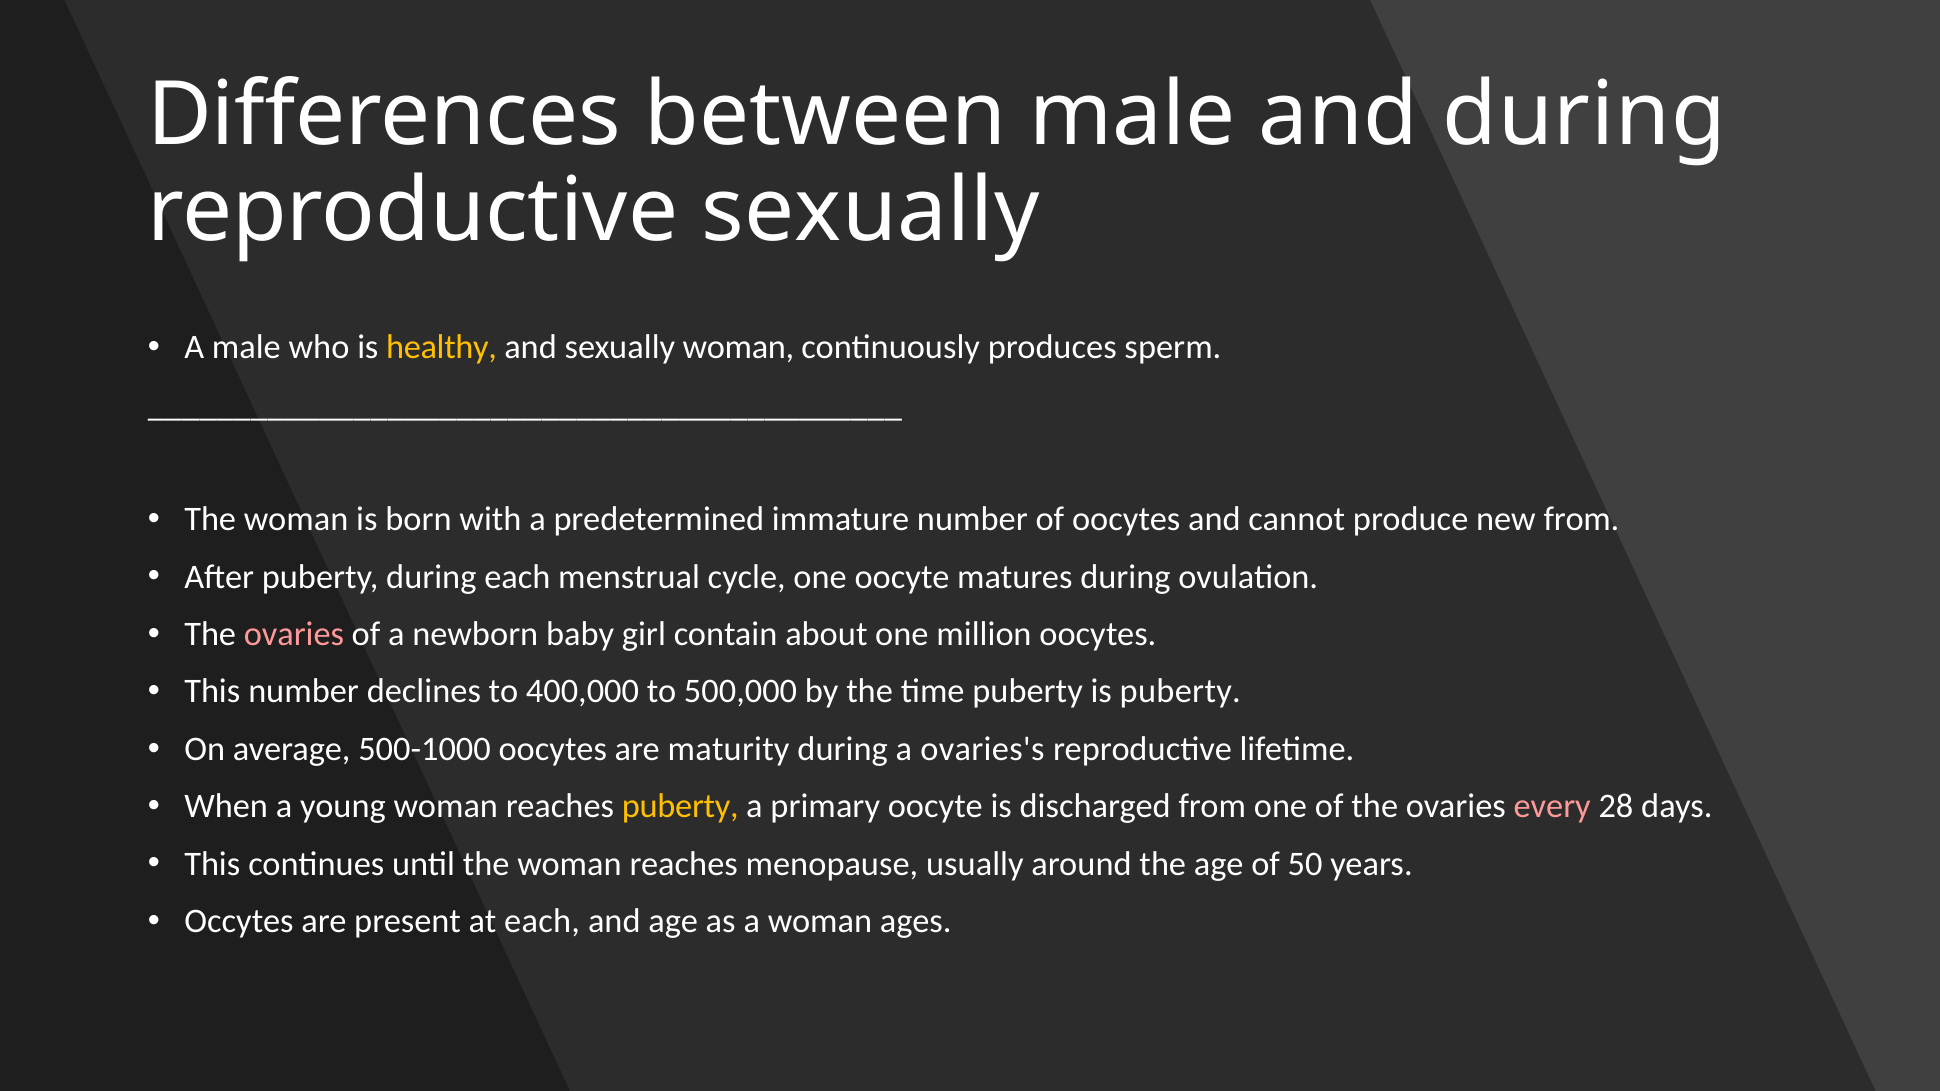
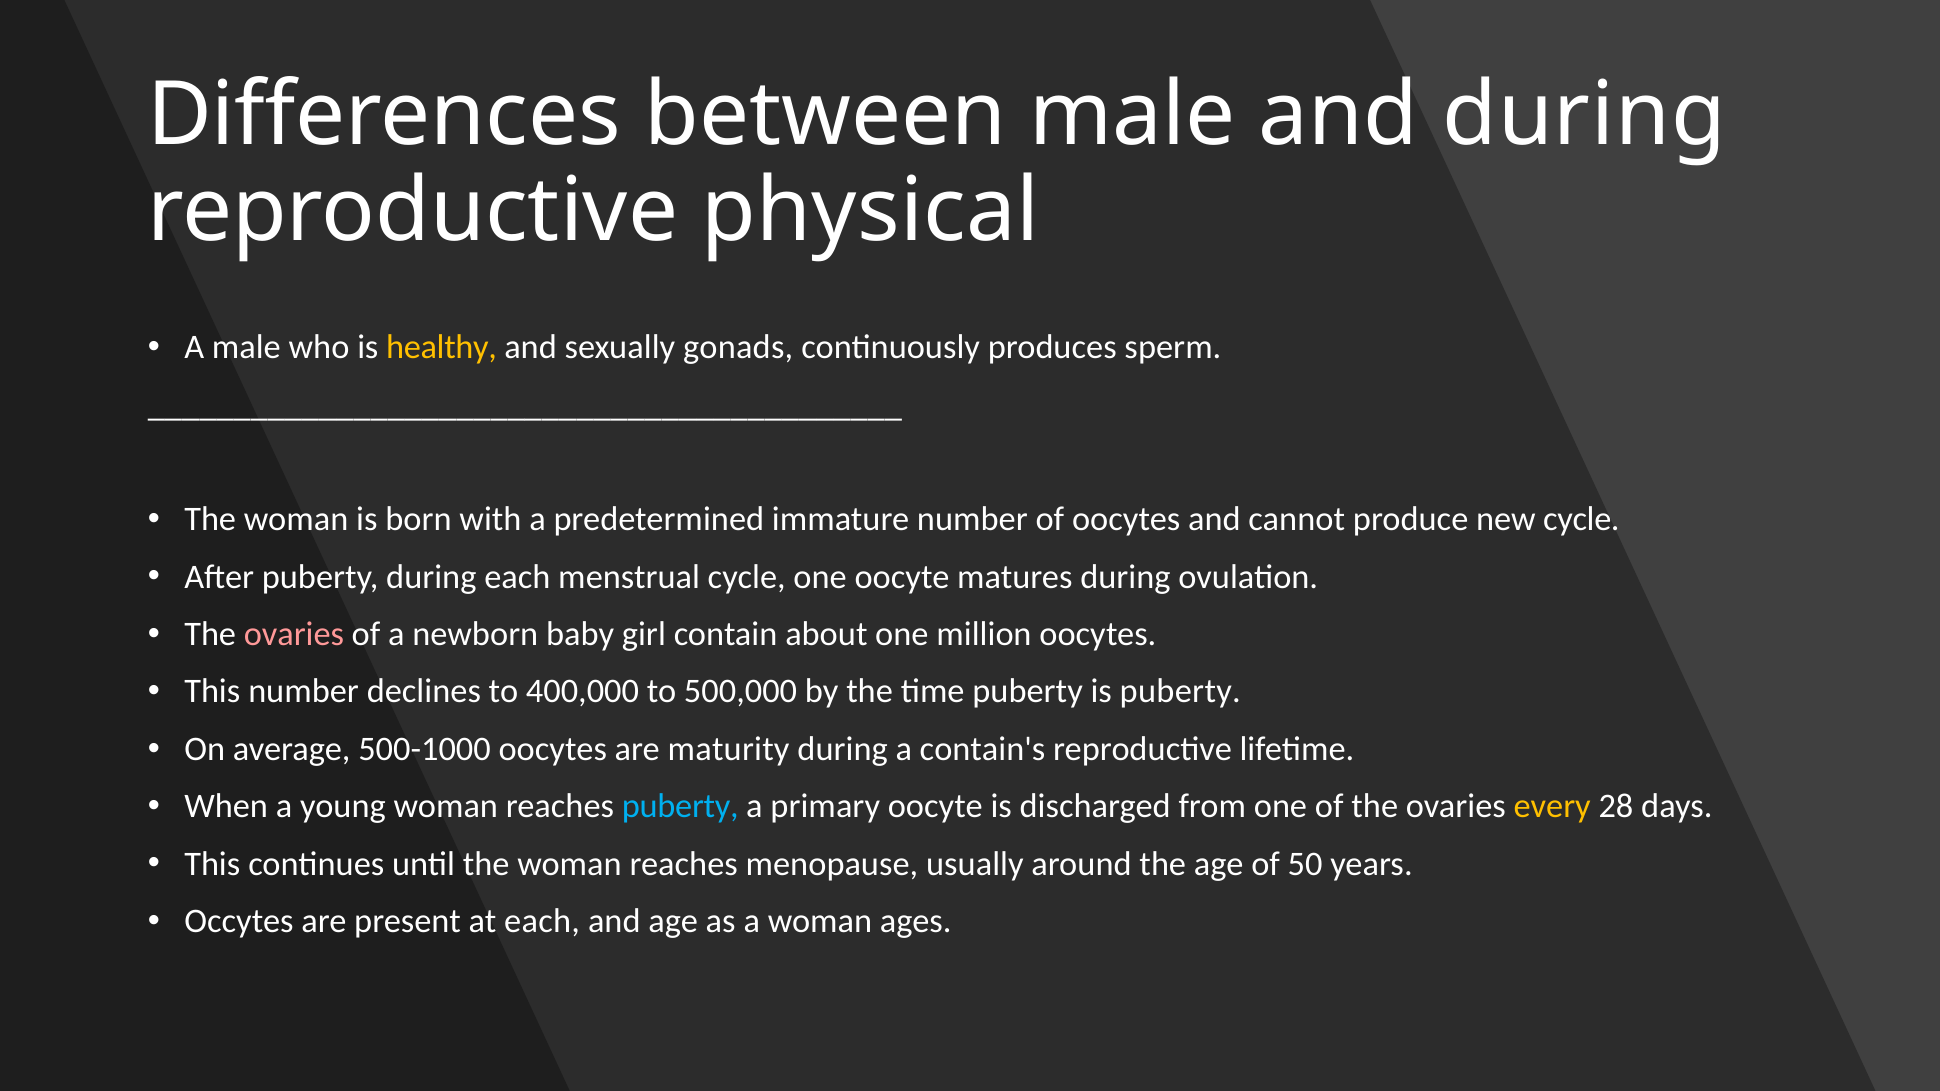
reproductive sexually: sexually -> physical (870, 211)
sexually woman: woman -> gonads (738, 347)
new from: from -> cycle (1581, 520)
ovaries's: ovaries's -> contain's (983, 749)
puberty colour: yellow -> light blue (680, 807)
every colour: pink -> yellow (1552, 807)
